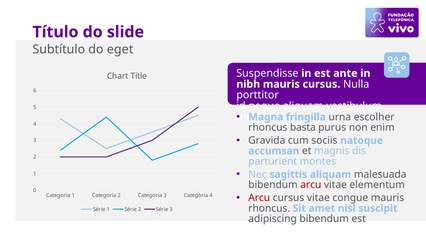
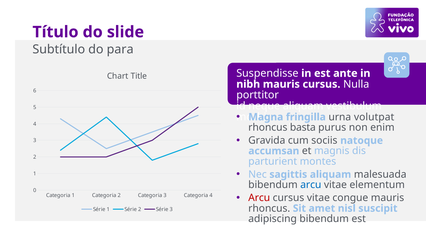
eget: eget -> para (120, 49)
escolher: escolher -> volutpat (374, 117)
arcu colour: red -> blue (311, 185)
